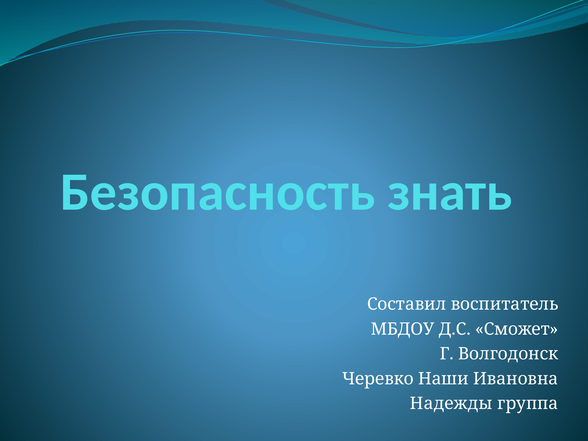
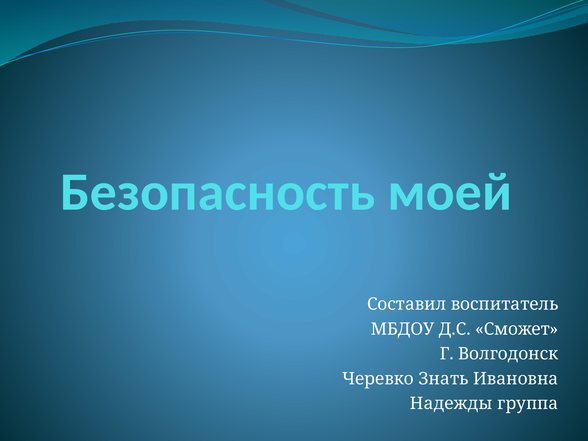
знать: знать -> моей (450, 192)
Наши: Наши -> Знать (443, 379)
